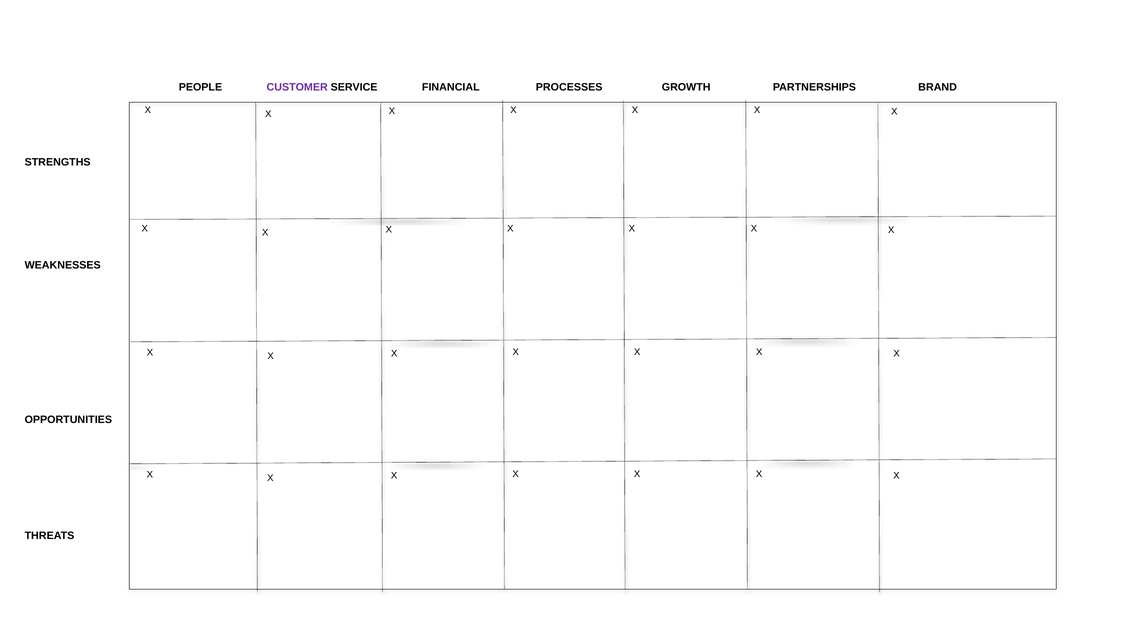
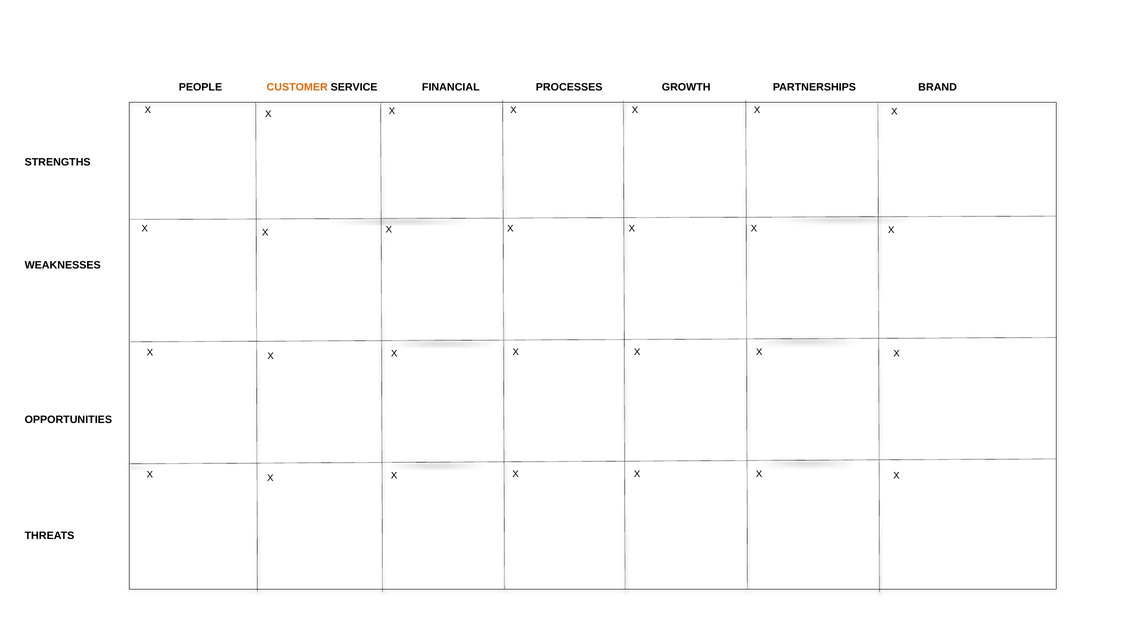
CUSTOMER colour: purple -> orange (297, 87)
